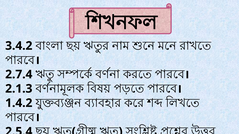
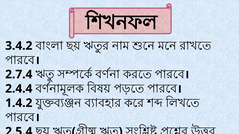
2.1.3: 2.1.3 -> 2.4.4 (19, 89)
